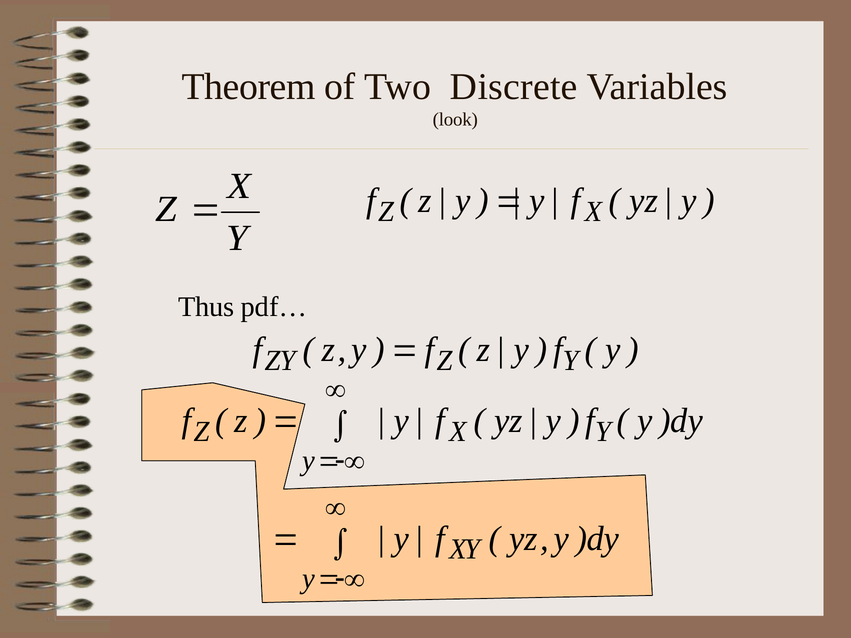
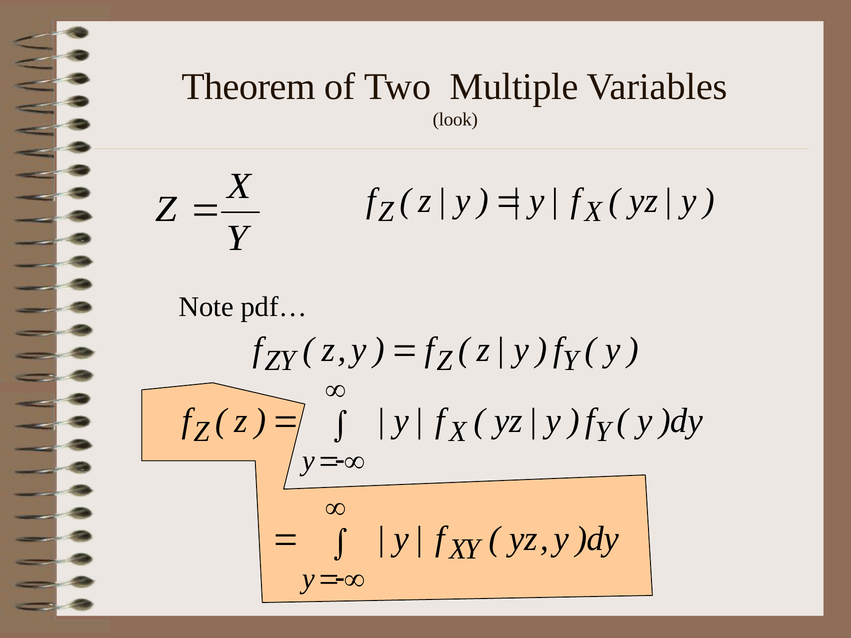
Discrete: Discrete -> Multiple (514, 87)
Thus: Thus -> Note (206, 307)
